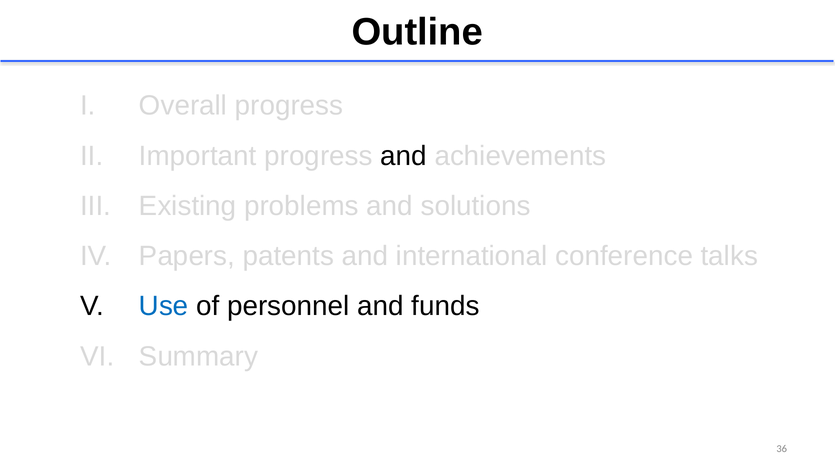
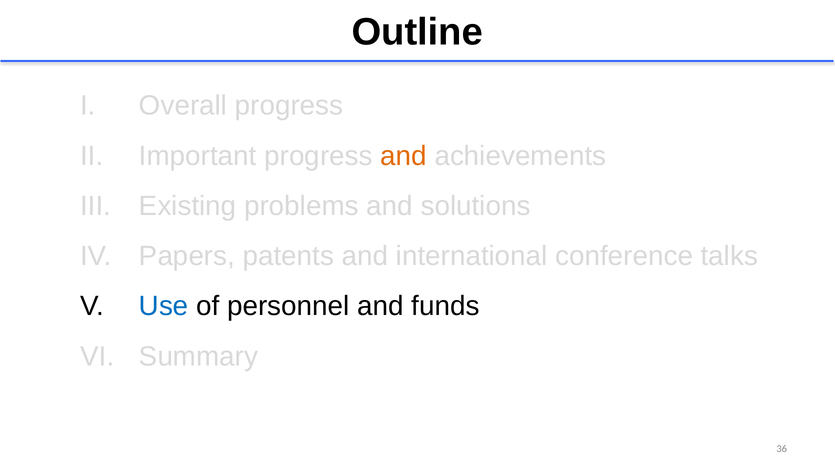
and colour: black -> orange (404, 156)
